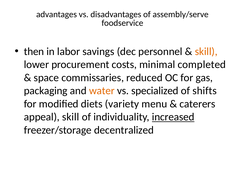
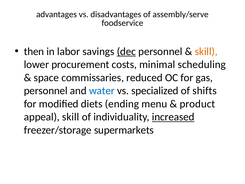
dec underline: none -> present (126, 51)
completed: completed -> scheduling (202, 64)
packaging: packaging -> personnel (46, 91)
water colour: orange -> blue (102, 91)
variety: variety -> ending (122, 104)
caterers: caterers -> product (197, 104)
decentralized: decentralized -> supermarkets (124, 130)
